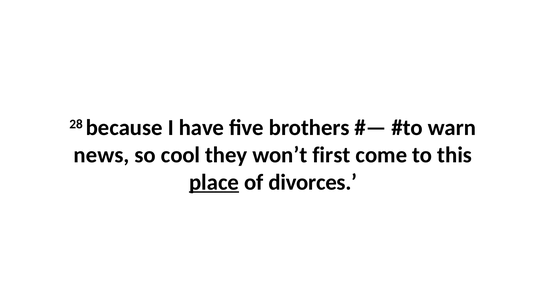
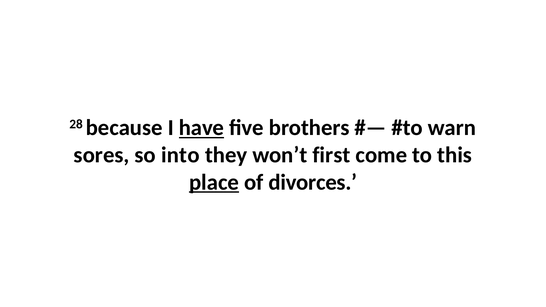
have underline: none -> present (202, 128)
news: news -> sores (102, 155)
cool: cool -> into (180, 155)
